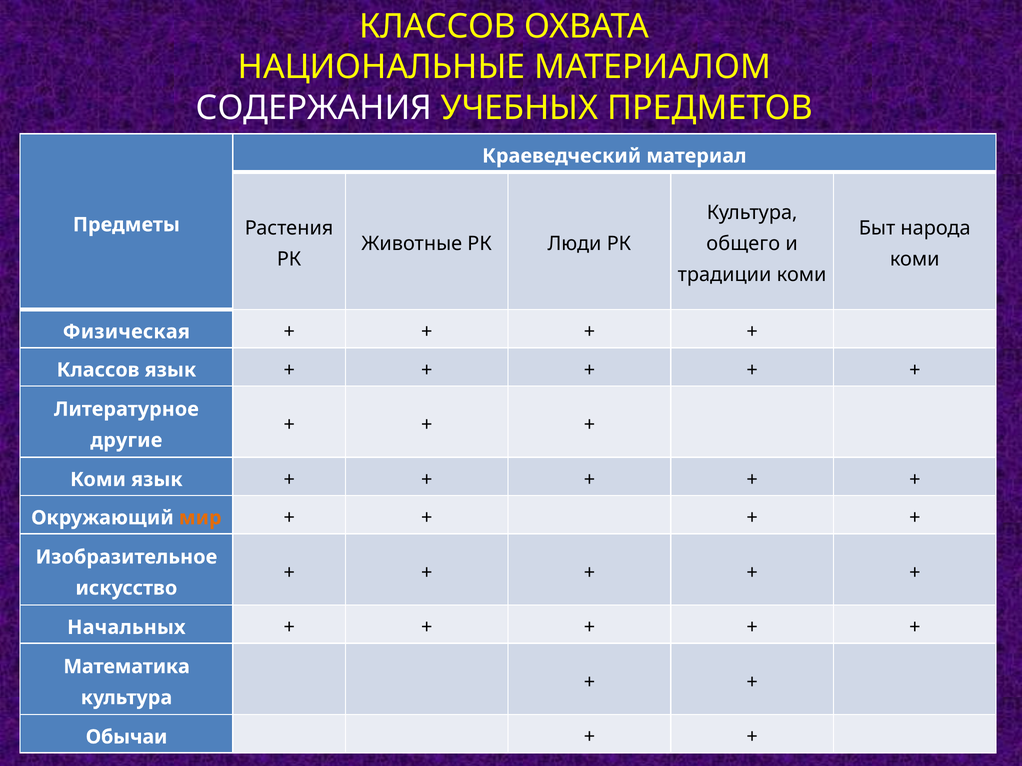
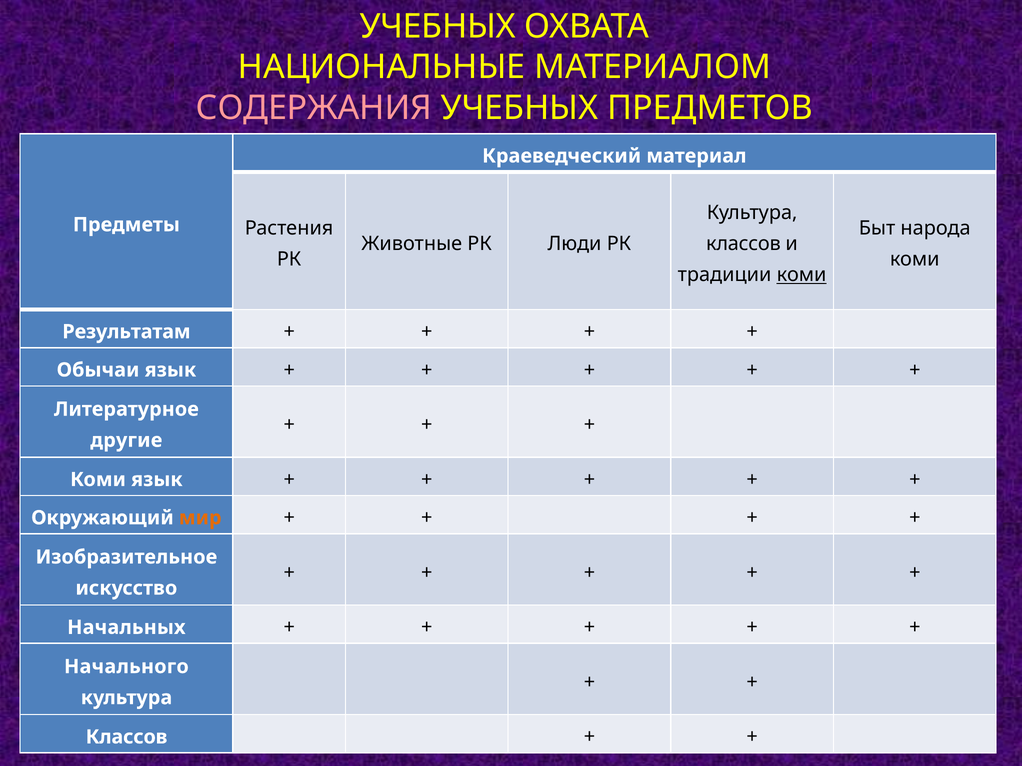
КЛАССОВ: КЛАССОВ -> УЧЕБНЫХ (438, 26)
СОДЕРЖАНИЯ colour: white -> pink (314, 108)
общего: общего -> классов (743, 244)
коми underline: none -> present (801, 275)
Физическая: Физическая -> Результатам (126, 332)
Классов: Классов -> Обычаи (98, 370)
Математика: Математика -> Начального (126, 667)
Обычаи: Обычаи -> Классов (127, 737)
